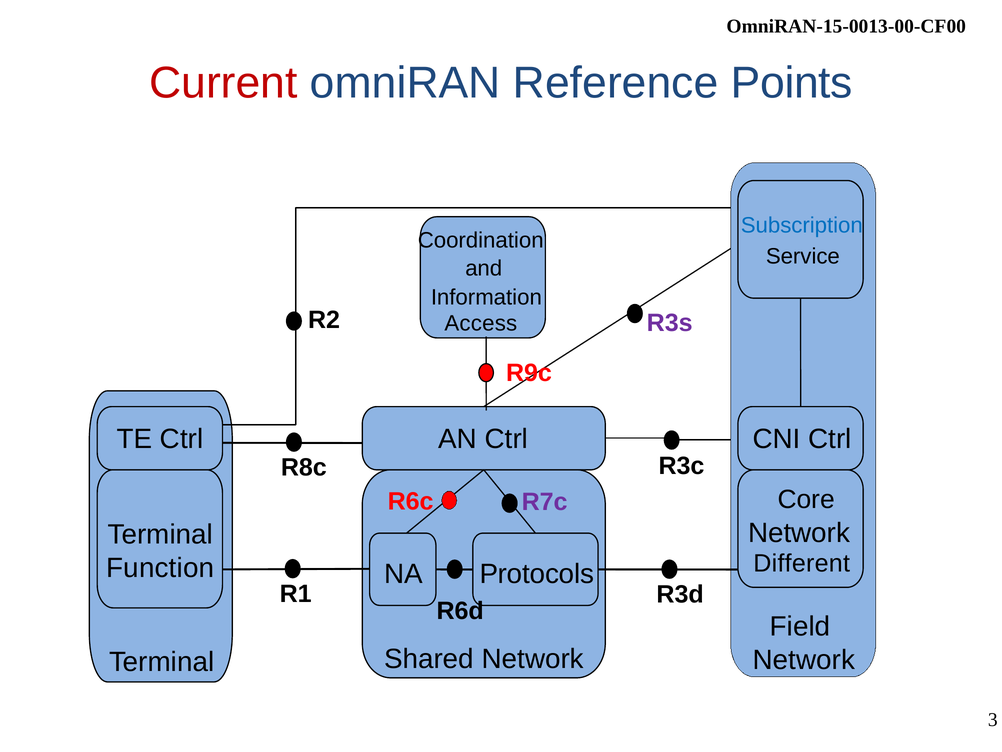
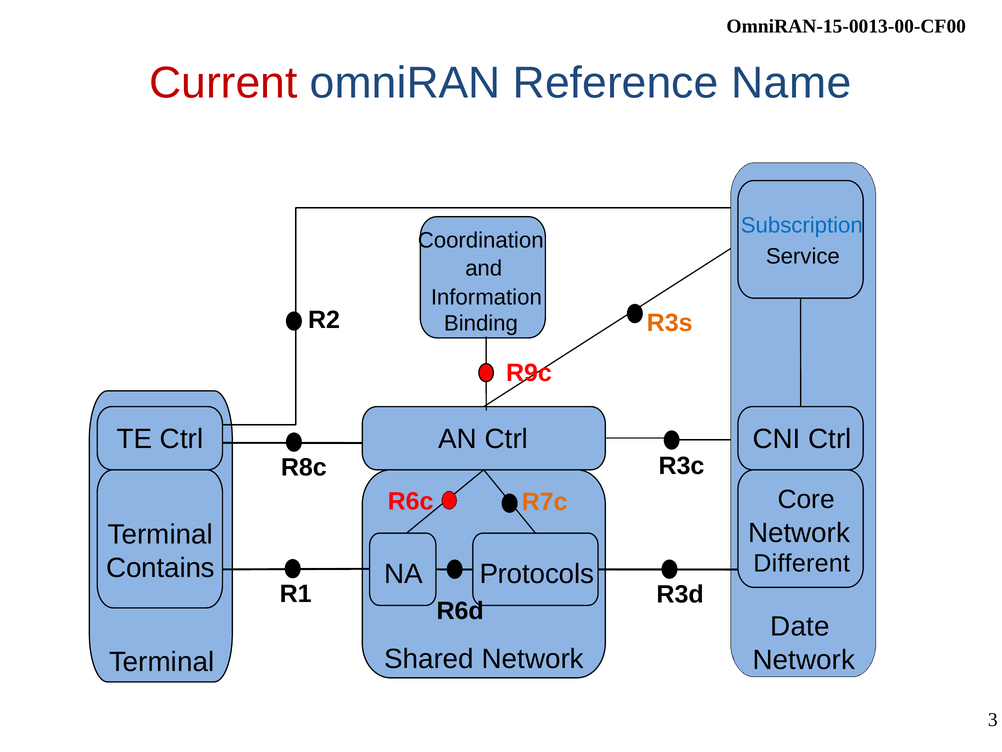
Points: Points -> Name (791, 83)
R3s colour: purple -> orange (670, 323)
Access: Access -> Binding (481, 323)
R7c colour: purple -> orange (545, 502)
Function: Function -> Contains (161, 567)
Field: Field -> Date (800, 626)
